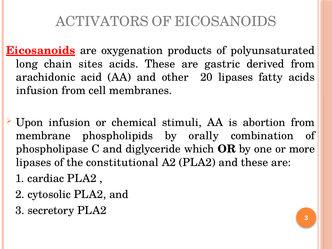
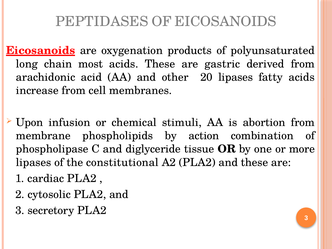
ACTIVATORS: ACTIVATORS -> PEPTIDASES (102, 21)
sites: sites -> most (91, 64)
infusion: infusion -> increase (37, 90)
orally: orally -> action (204, 136)
which: which -> tissue (199, 149)
